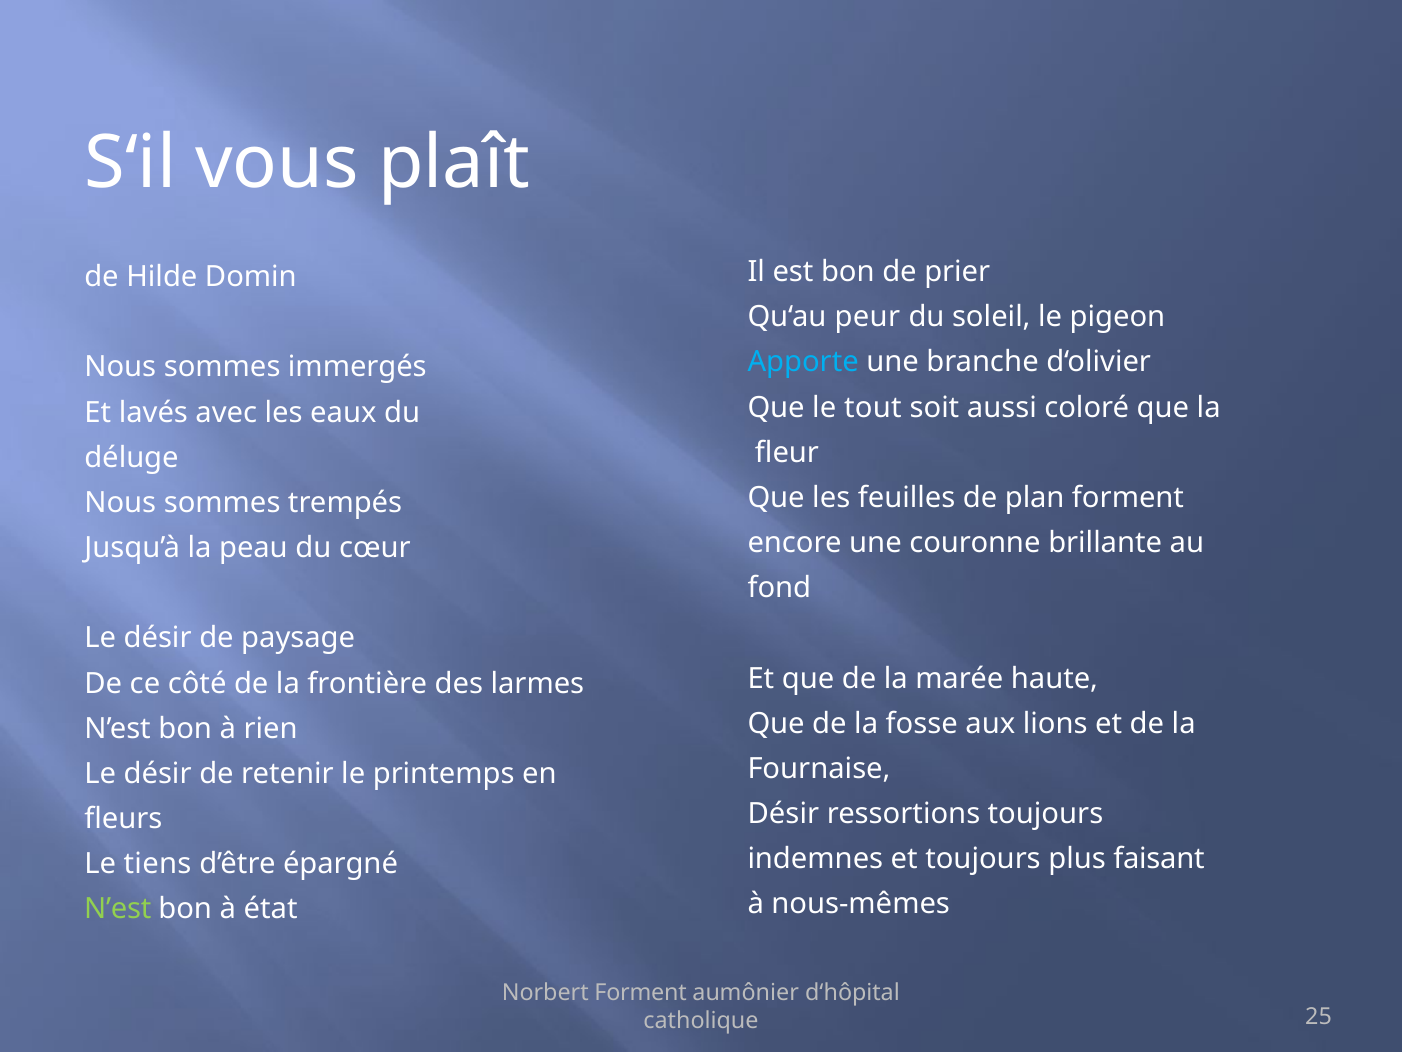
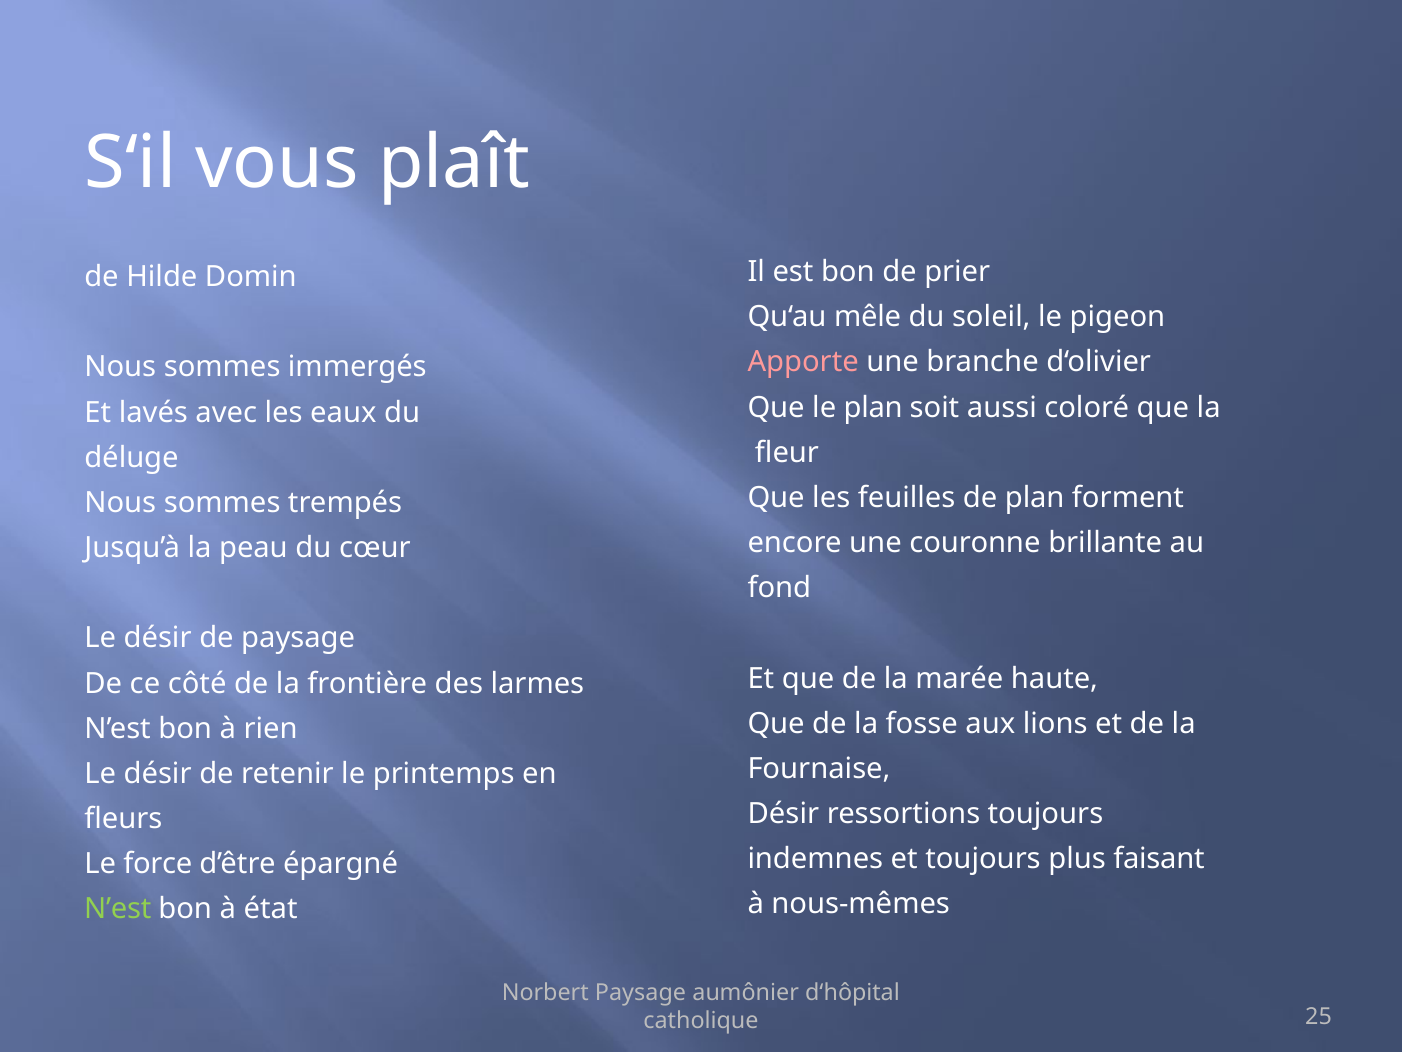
peur: peur -> mêle (868, 317)
Apporte colour: light blue -> pink (803, 362)
le tout: tout -> plan (873, 407)
tiens: tiens -> force (158, 864)
Norbert Forment: Forment -> Paysage (640, 992)
